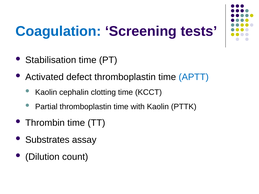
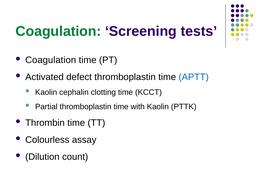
Coagulation colour: blue -> green (58, 31)
Stabilisation: Stabilisation -> Coagulation (51, 60)
Substrates: Substrates -> Colourless (47, 140)
